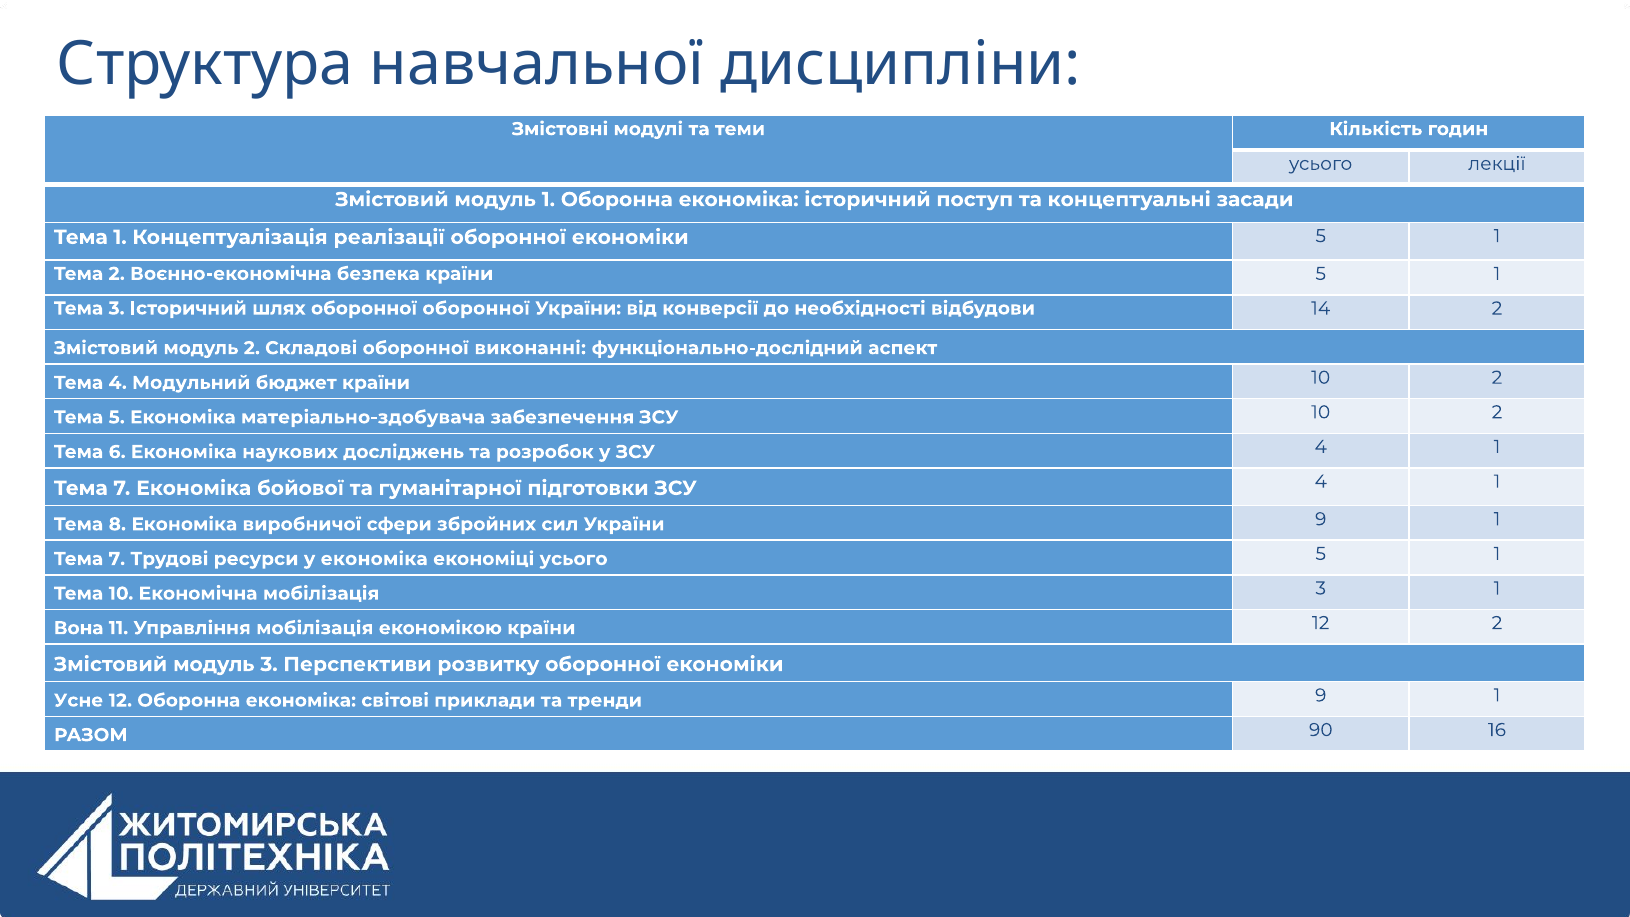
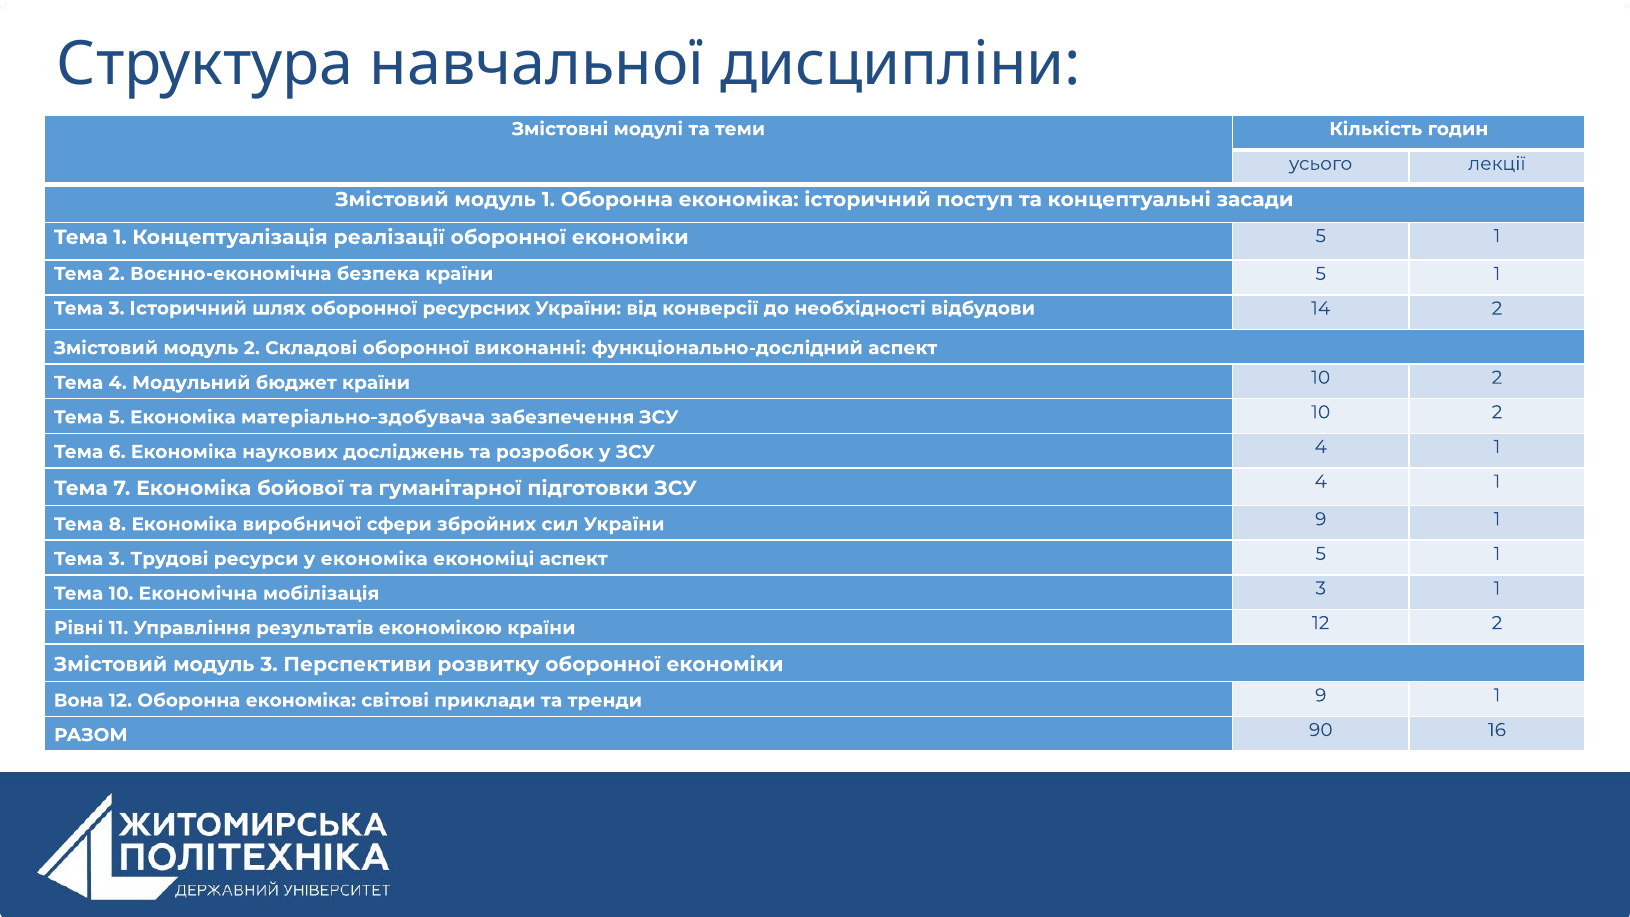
оборонної оборонної: оборонної -> ресурсних (476, 308)
7: 7 -> 3 (117, 559)
економіці усього: усього -> аспект (574, 559)
Вона: Вона -> Рівні (79, 628)
Управління мобілізація: мобілізація -> результатів (315, 628)
Усне: Усне -> Вона (79, 700)
